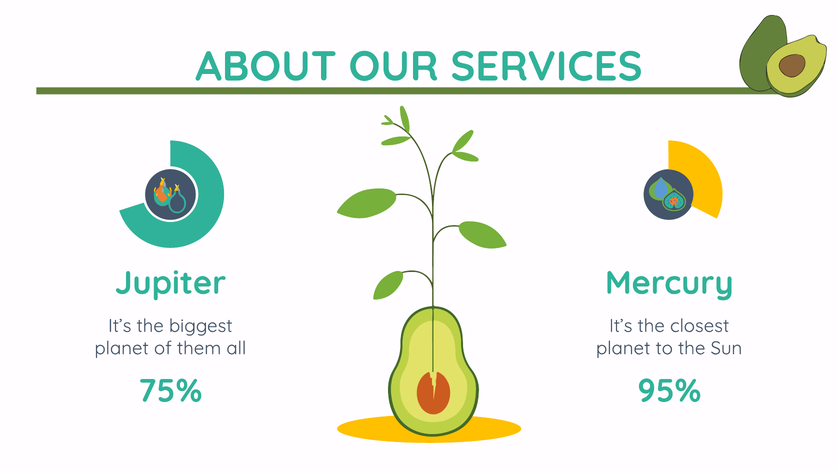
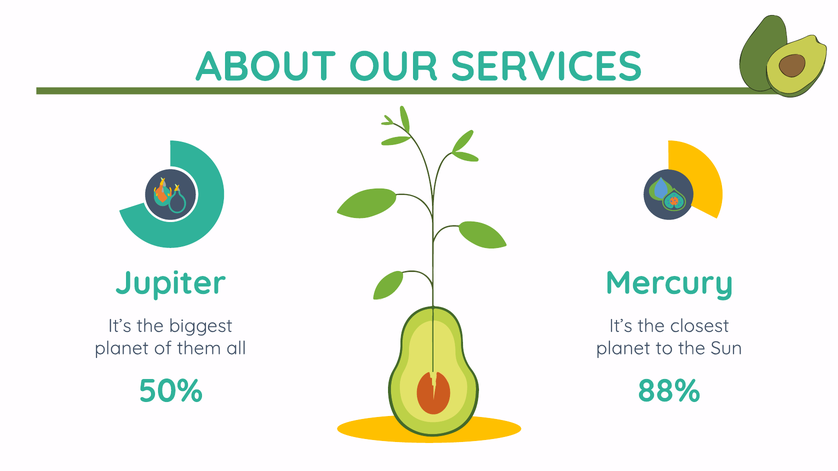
75%: 75% -> 50% (171, 391)
95%: 95% -> 88% (669, 391)
